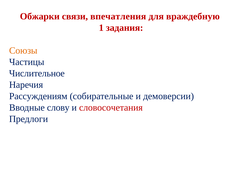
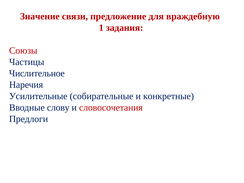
Обжарки: Обжарки -> Значение (40, 16)
впечатления: впечатления -> предложение (118, 16)
Союзы colour: orange -> red (23, 51)
Рассуждениям: Рассуждениям -> Усилительные (38, 96)
демоверсии: демоверсии -> конкретные (169, 96)
